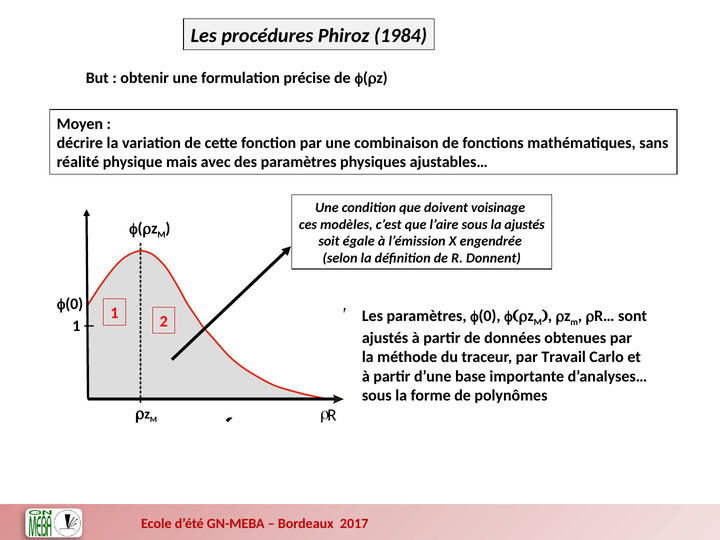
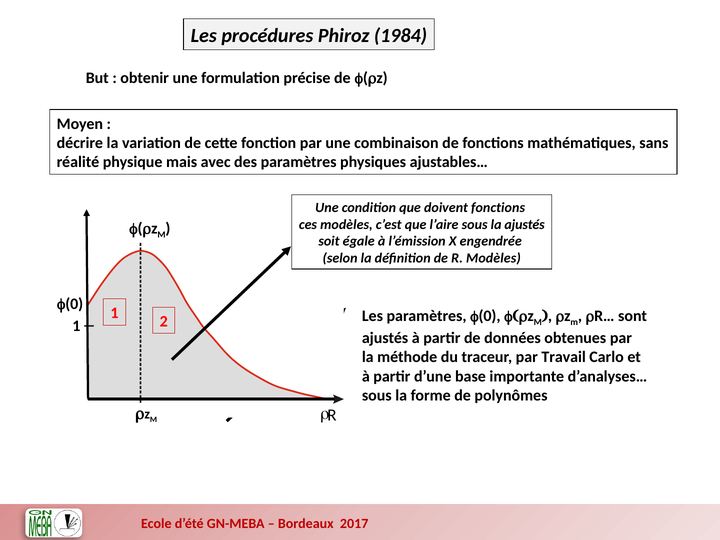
doivent voisinage: voisinage -> fonctions (498, 208)
R Donnent: Donnent -> Modèles (493, 258)
